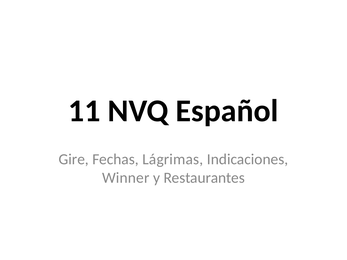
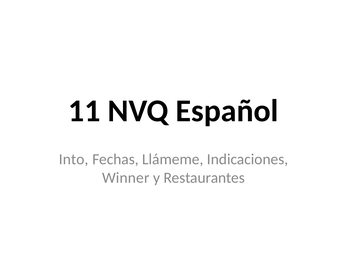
Gire: Gire -> Into (74, 160)
Lágrimas: Lágrimas -> Llámeme (173, 160)
